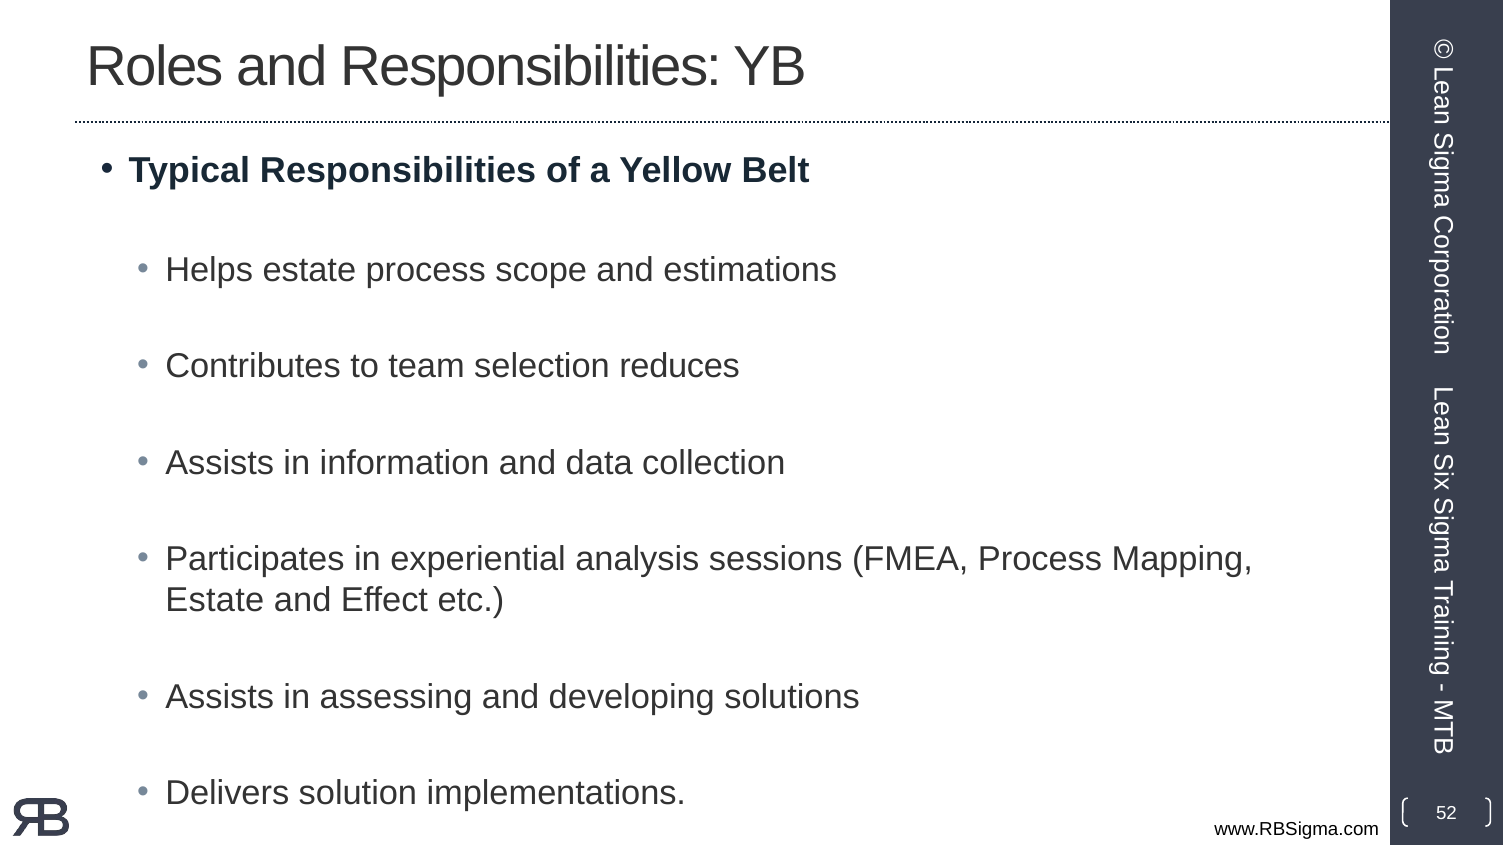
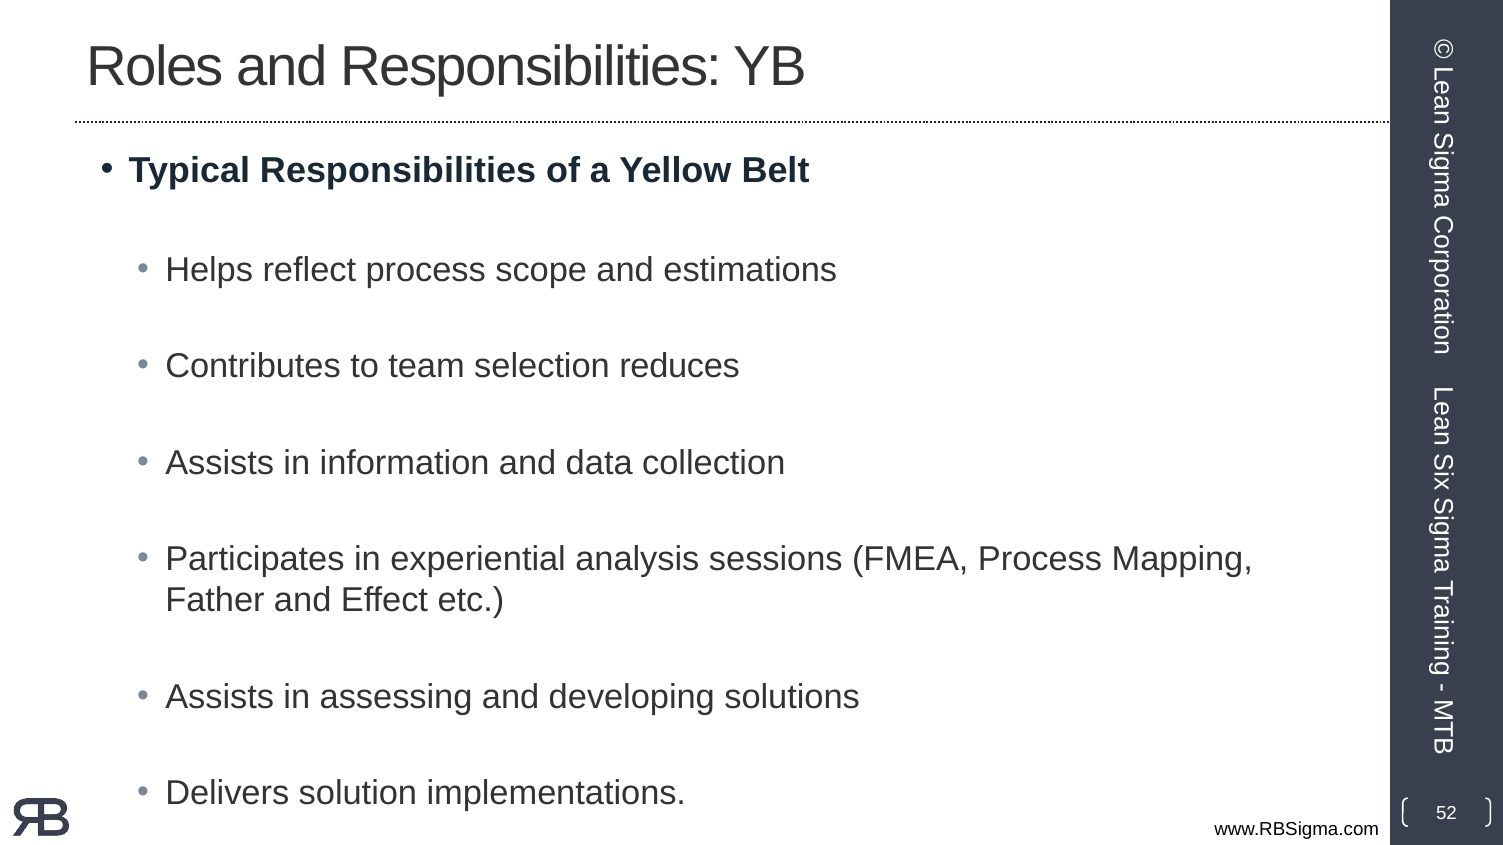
Helps estate: estate -> reflect (309, 270)
Estate: Estate -> Father (215, 601)
